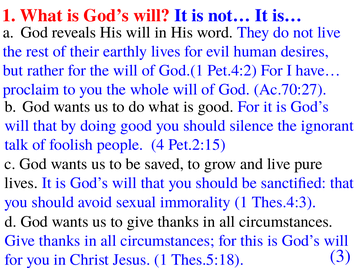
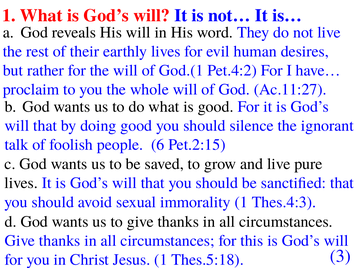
Ac.70:27: Ac.70:27 -> Ac.11:27 (290, 89)
4: 4 -> 6 (158, 145)
